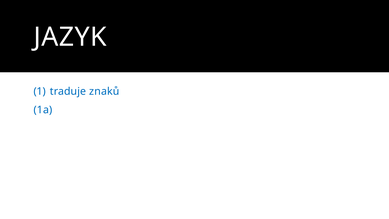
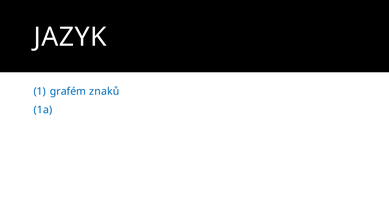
traduje: traduje -> grafém (68, 91)
